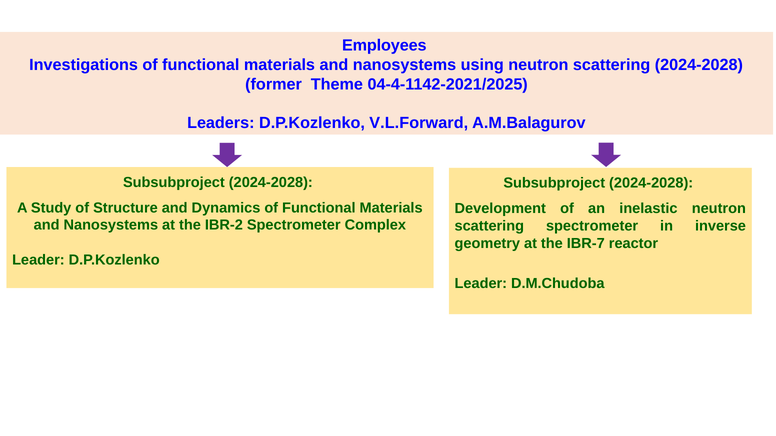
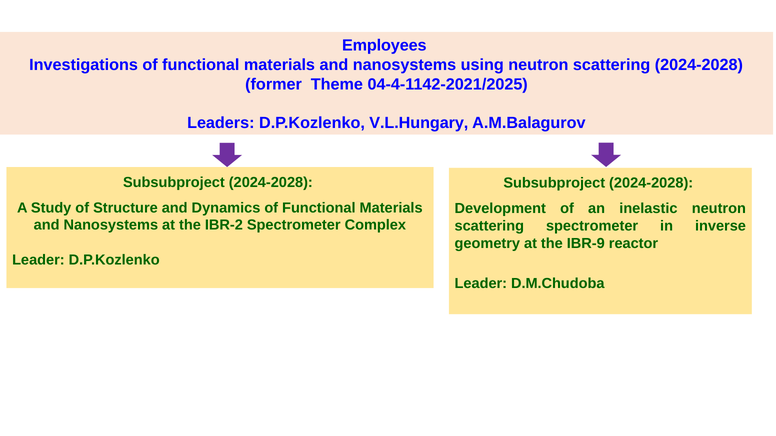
V.L.Forward: V.L.Forward -> V.L.Hungary (419, 123)
IBR-7: IBR-7 -> IBR-9 (586, 244)
